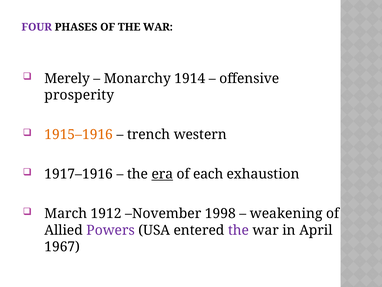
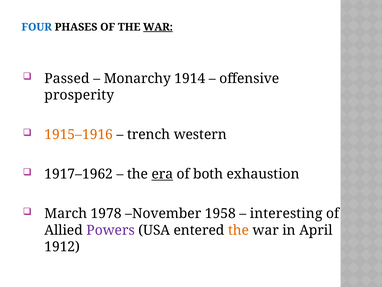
FOUR colour: purple -> blue (37, 27)
WAR underline: none -> present (158, 27)
Merely: Merely -> Passed (67, 78)
1917–1916: 1917–1916 -> 1917–1962 (79, 174)
each: each -> both (208, 174)
1912: 1912 -> 1978 (106, 213)
1998: 1998 -> 1958 (220, 213)
weakening: weakening -> interesting (286, 213)
the colour: purple -> orange (239, 230)
1967: 1967 -> 1912 (62, 246)
